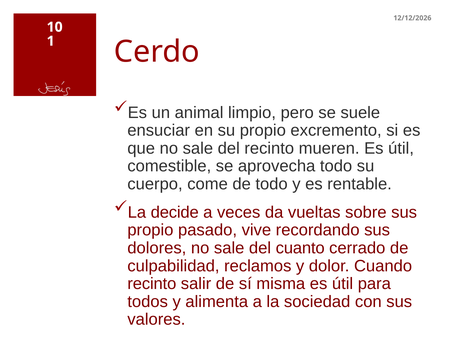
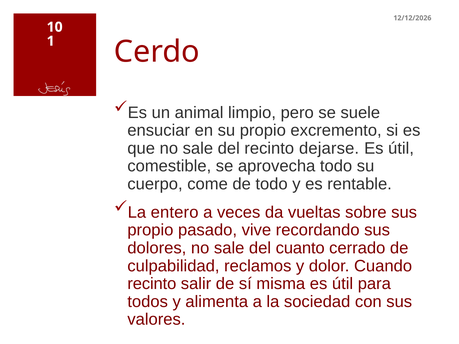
mueren: mueren -> dejarse (329, 148)
decide: decide -> entero (175, 212)
